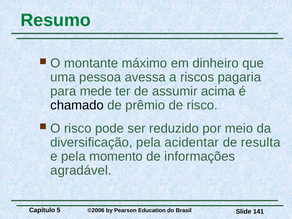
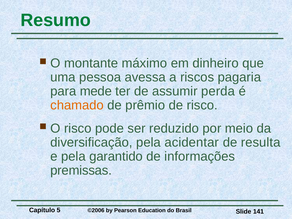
acima: acima -> perda (218, 91)
chamado colour: black -> orange (77, 105)
momento: momento -> garantido (116, 156)
agradável: agradável -> premissas (81, 170)
